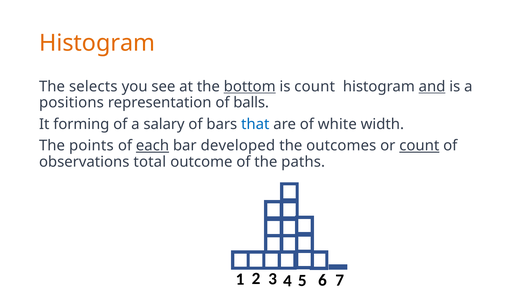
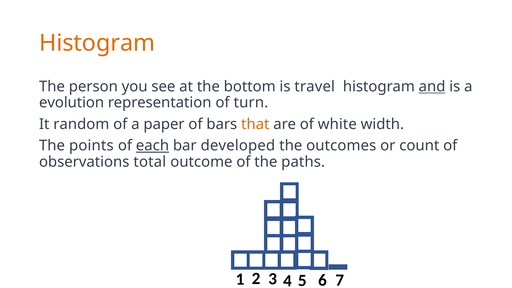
selects: selects -> person (93, 87)
bottom underline: present -> none (250, 87)
is count: count -> travel (315, 87)
positions: positions -> evolution (72, 103)
balls: balls -> turn (251, 103)
forming: forming -> random (81, 124)
salary: salary -> paper (164, 124)
that colour: blue -> orange (255, 124)
count underline: present -> none (419, 146)
